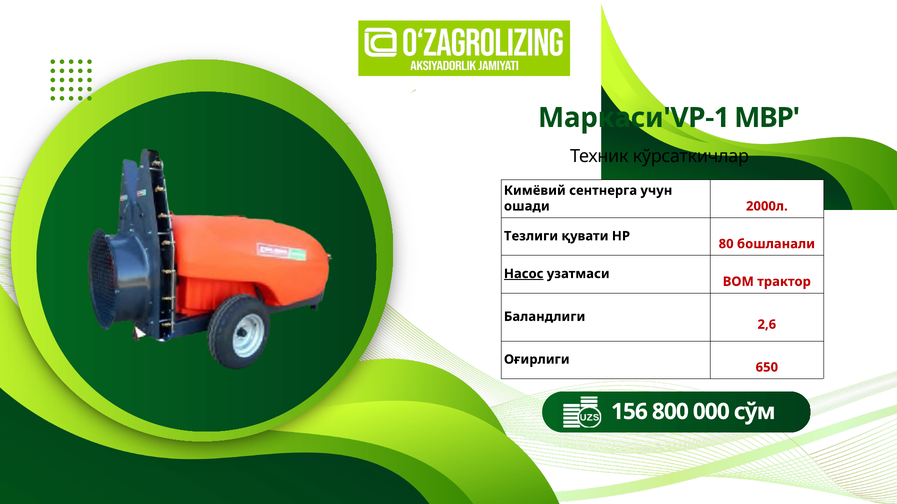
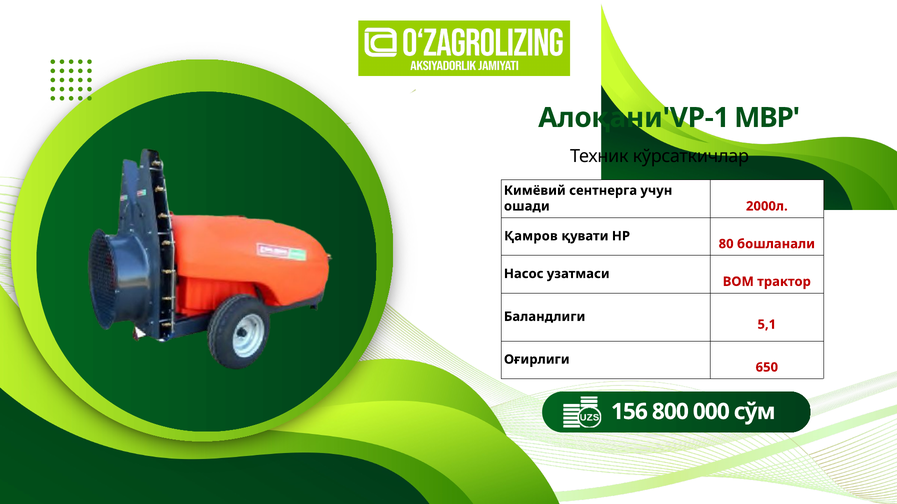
Маркаси'VP-1: Маркаси'VP-1 -> Алоқани'VP-1 (634, 118)
Тезлиги: Тезлиги -> Қамров (531, 236)
Насос underline: present -> none (524, 274)
2,6: 2,6 -> 5,1 (767, 325)
